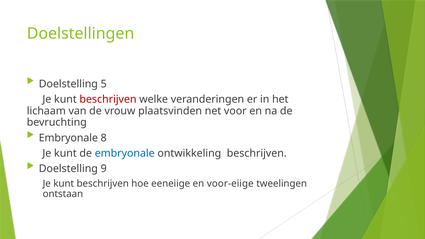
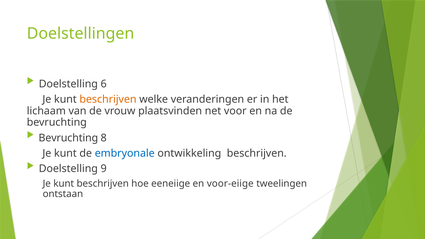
5: 5 -> 6 (104, 84)
beschrijven colour: red -> orange (108, 99)
Embryonale: Embryonale -> Bevruchting (68, 138)
